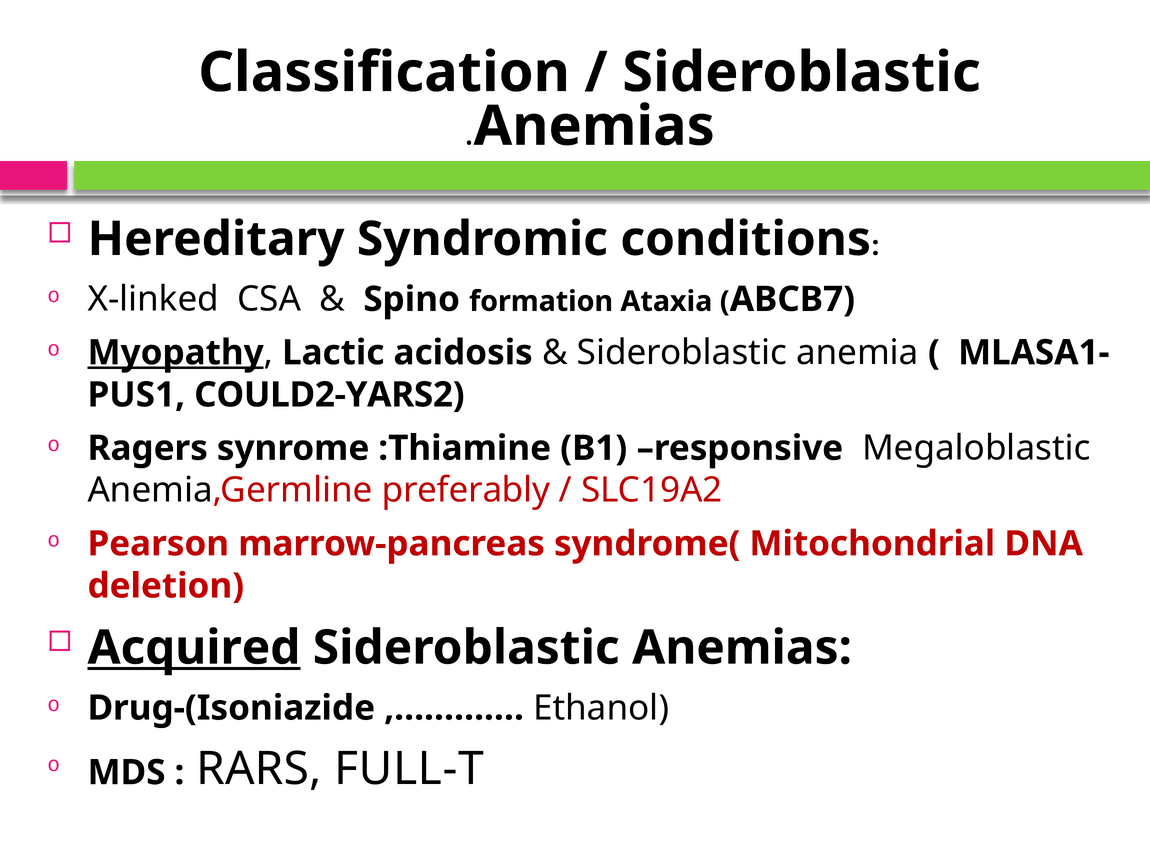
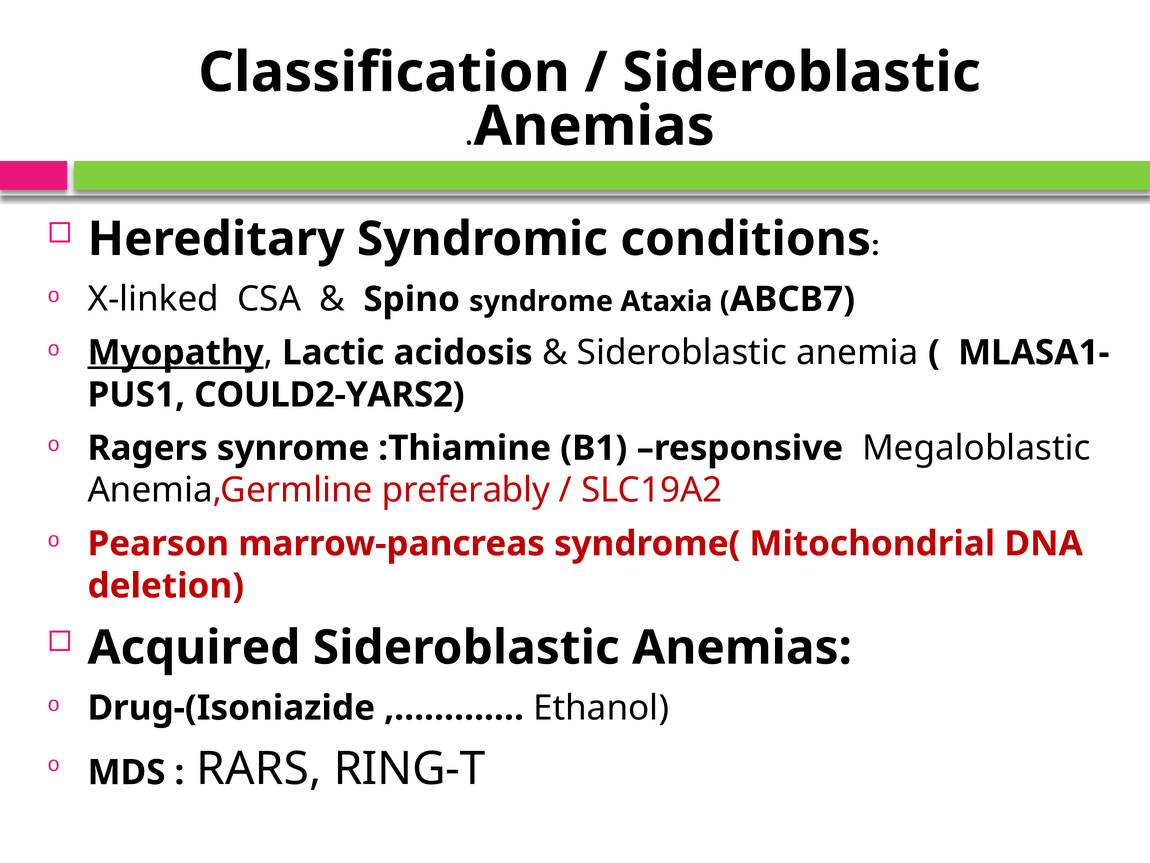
formation: formation -> syndrome (541, 301)
Acquired underline: present -> none (194, 647)
FULL-T: FULL-T -> RING-T (410, 768)
